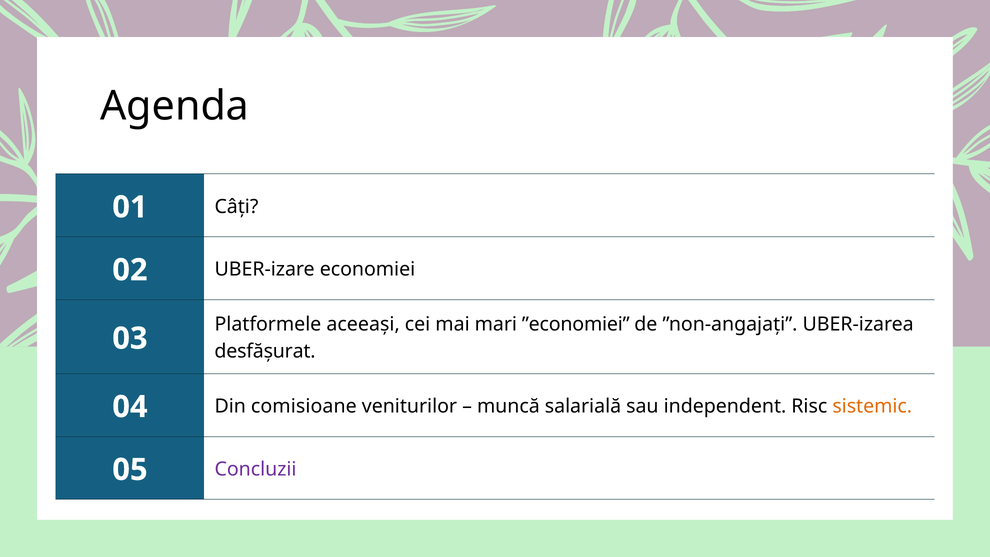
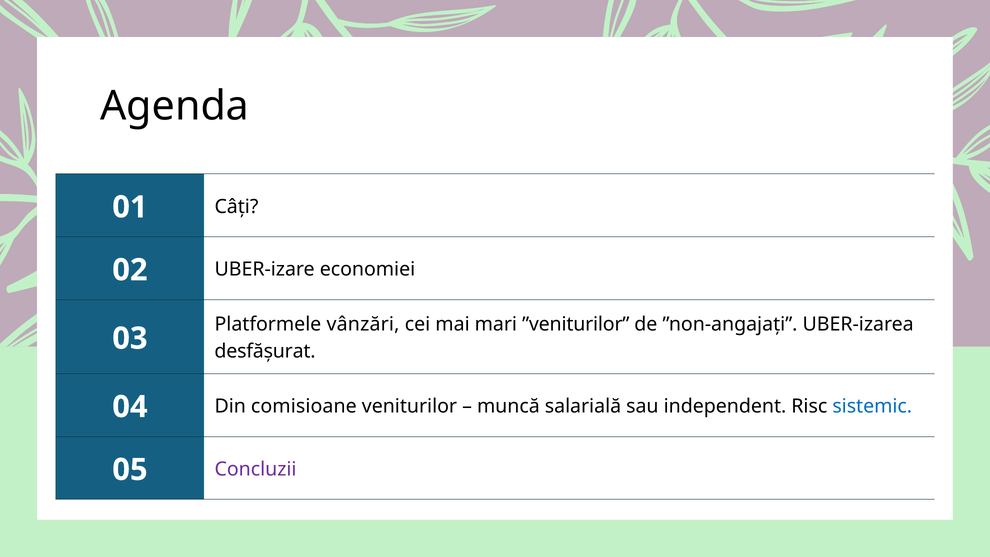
aceeași: aceeași -> vânzări (363, 324)
”economiei: ”economiei -> ”veniturilor (576, 324)
sistemic colour: orange -> blue (872, 406)
